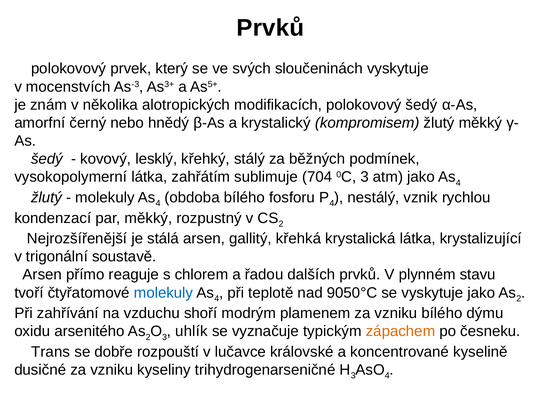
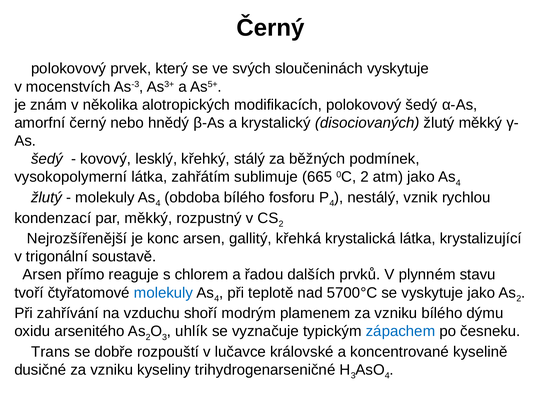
Prvků: Prvků -> Černý (270, 28)
kompromisem: kompromisem -> disociovaných (367, 123)
704: 704 -> 665 (317, 177)
0C 3: 3 -> 2 (365, 177)
stálá: stálá -> konc (163, 238)
9050°C: 9050°C -> 5700°C (352, 293)
zápachem colour: orange -> blue (400, 331)
